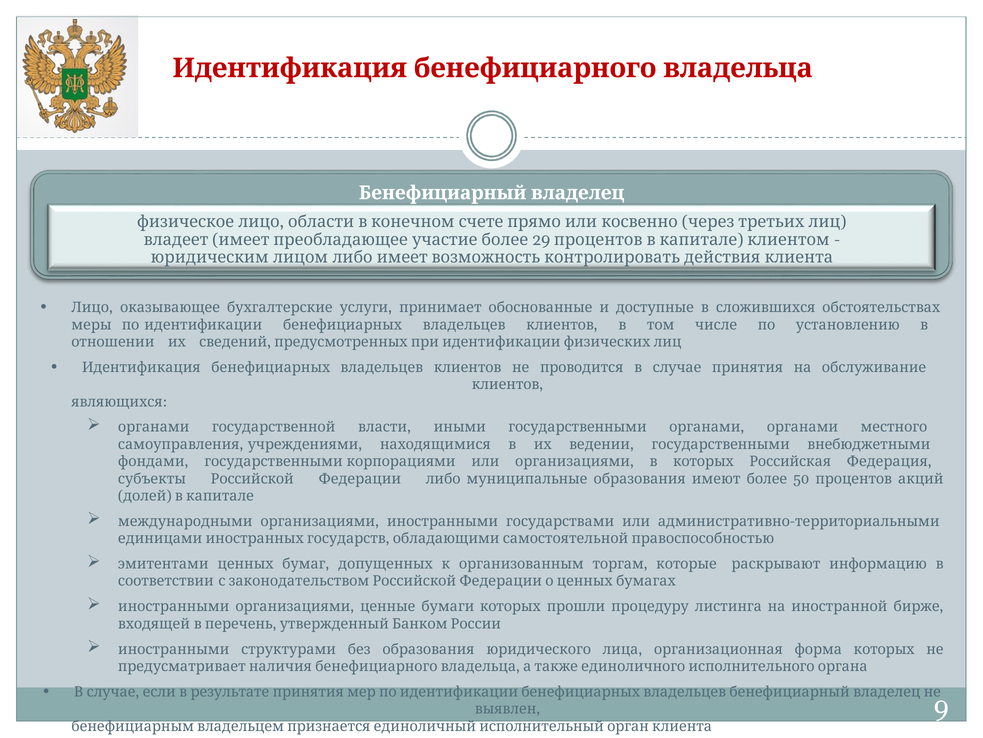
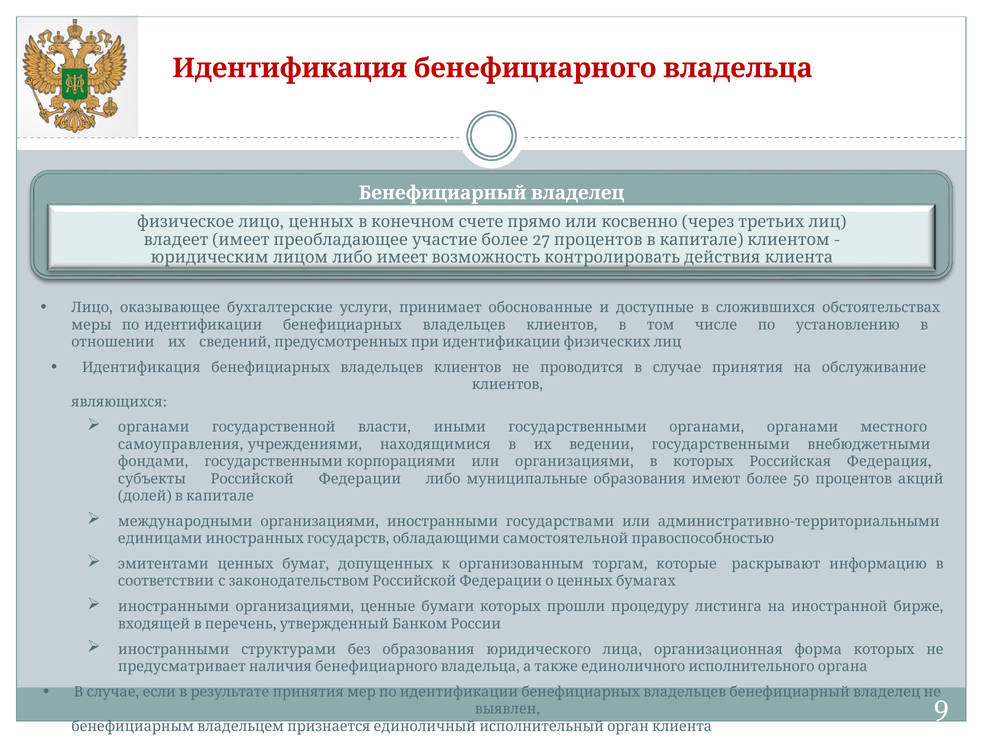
области: области -> ценных (321, 222)
29: 29 -> 27 (541, 239)
